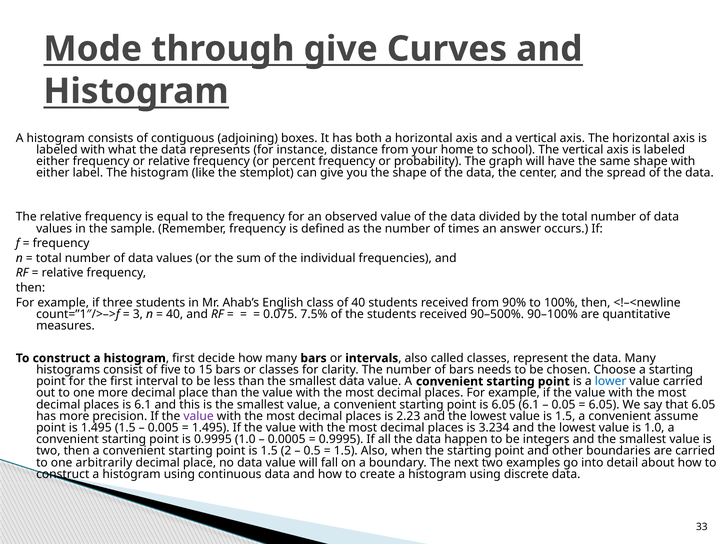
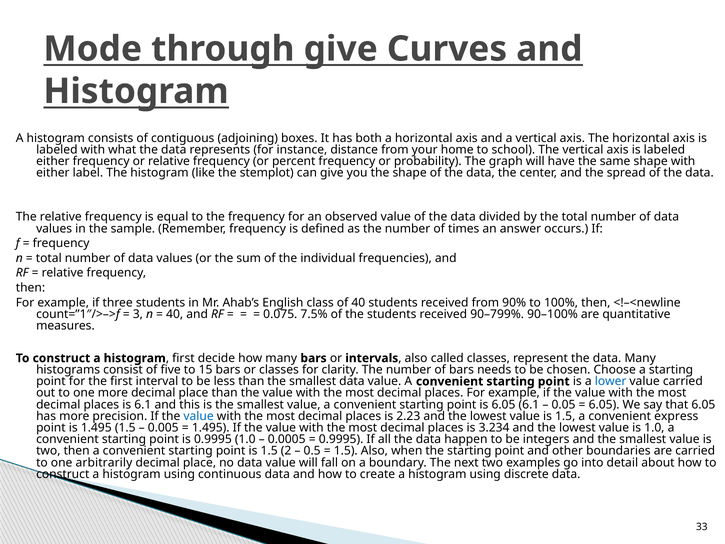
90–500%: 90–500% -> 90–799% (497, 314)
value colour: purple -> blue (199, 416)
assume: assume -> express (676, 416)
